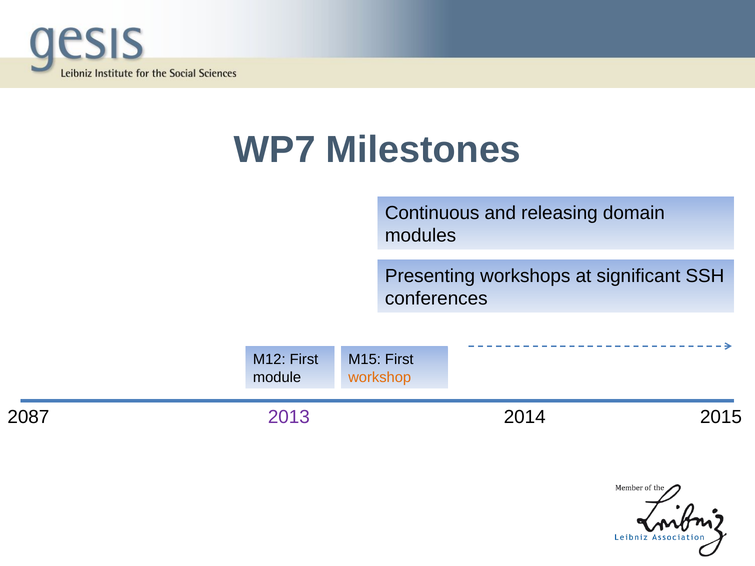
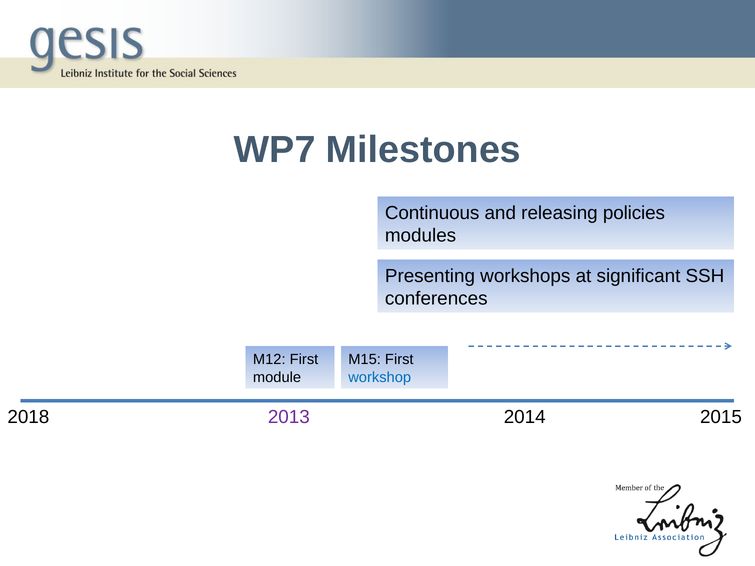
domain: domain -> policies (634, 213)
workshop colour: orange -> blue (380, 377)
2087: 2087 -> 2018 (28, 417)
